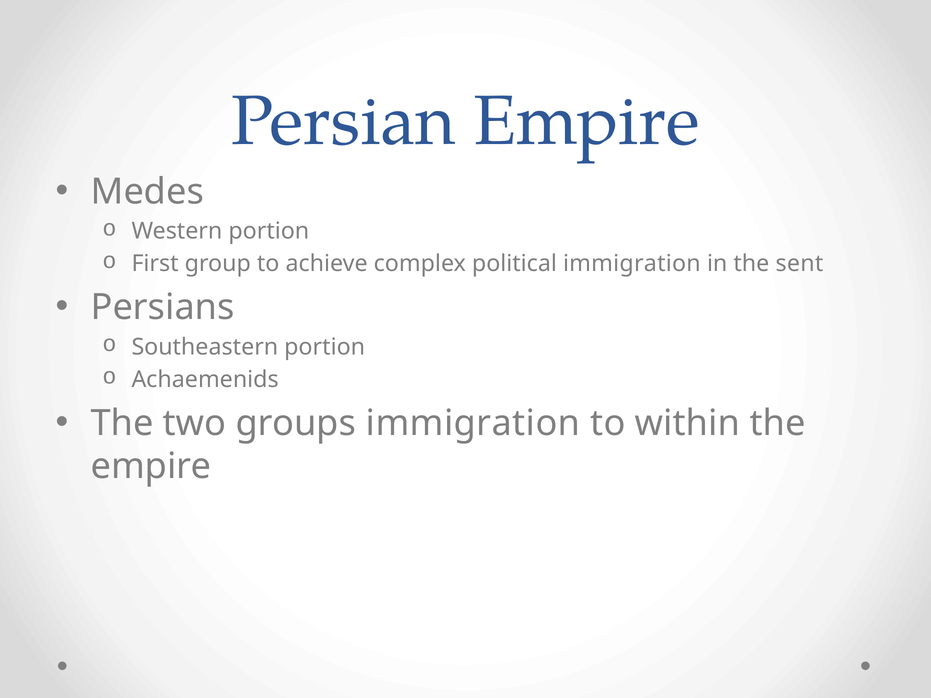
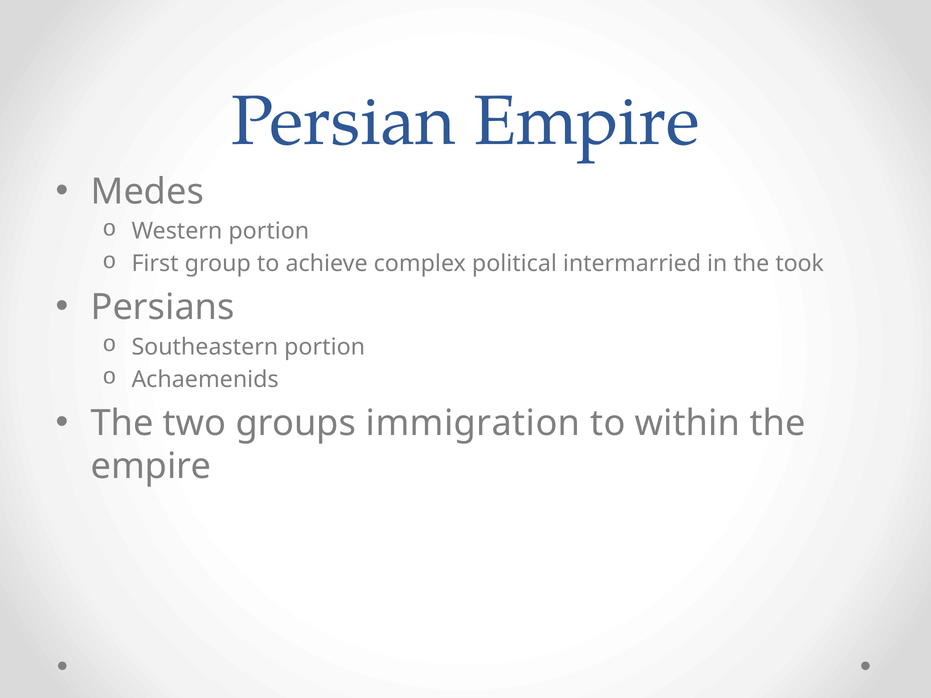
political immigration: immigration -> intermarried (632, 264)
sent: sent -> took (800, 264)
